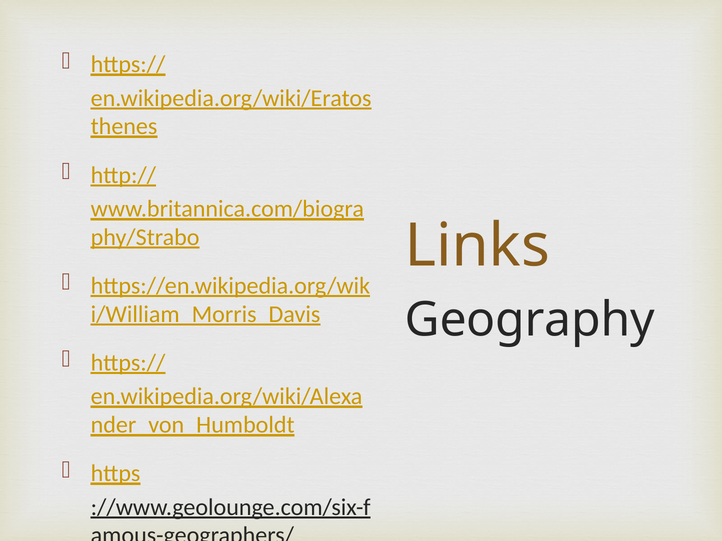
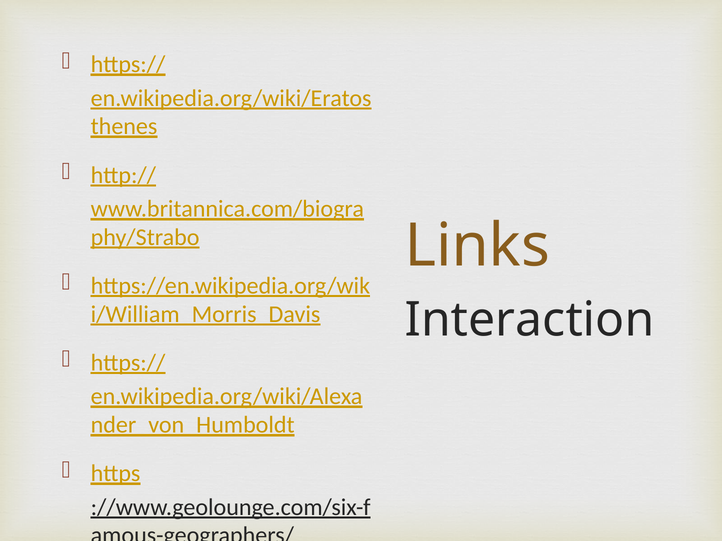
Geography: Geography -> Interaction (530, 320)
